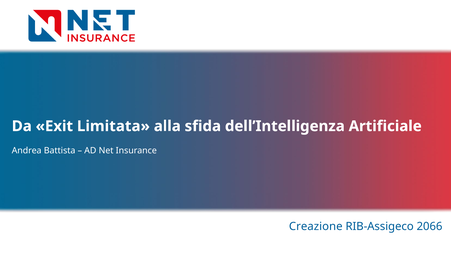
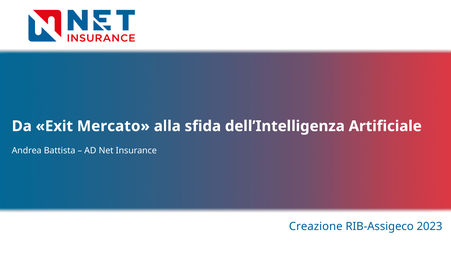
Limitata: Limitata -> Mercato (113, 126)
2066: 2066 -> 2023 (430, 226)
